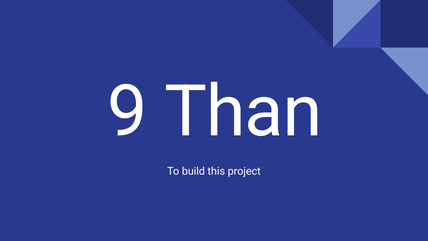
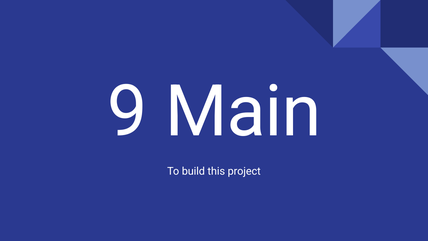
Than: Than -> Main (243, 112)
